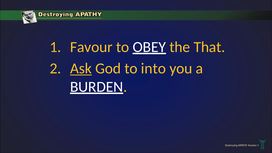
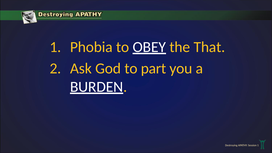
Favour: Favour -> Phobia (91, 47)
Ask underline: present -> none (81, 68)
into: into -> part (154, 68)
